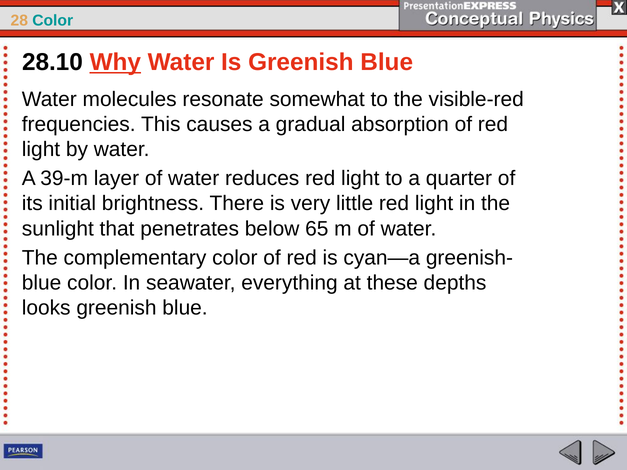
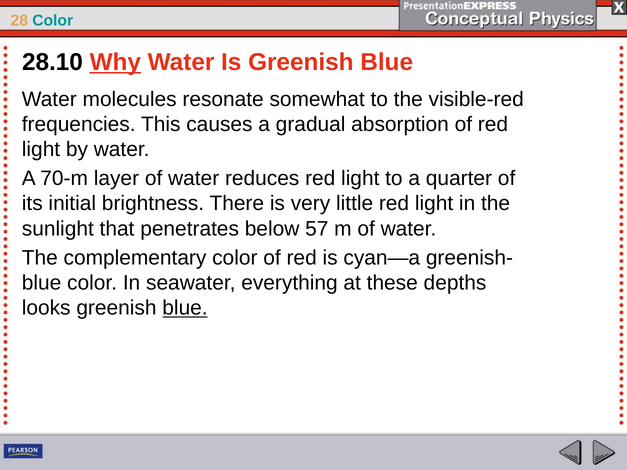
39-m: 39-m -> 70-m (64, 179)
65: 65 -> 57 (317, 229)
blue underline: none -> present (185, 308)
